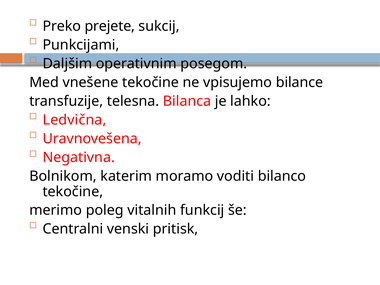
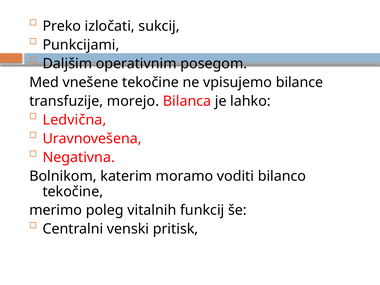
prejete: prejete -> izločati (110, 26)
telesna: telesna -> morejo (133, 101)
